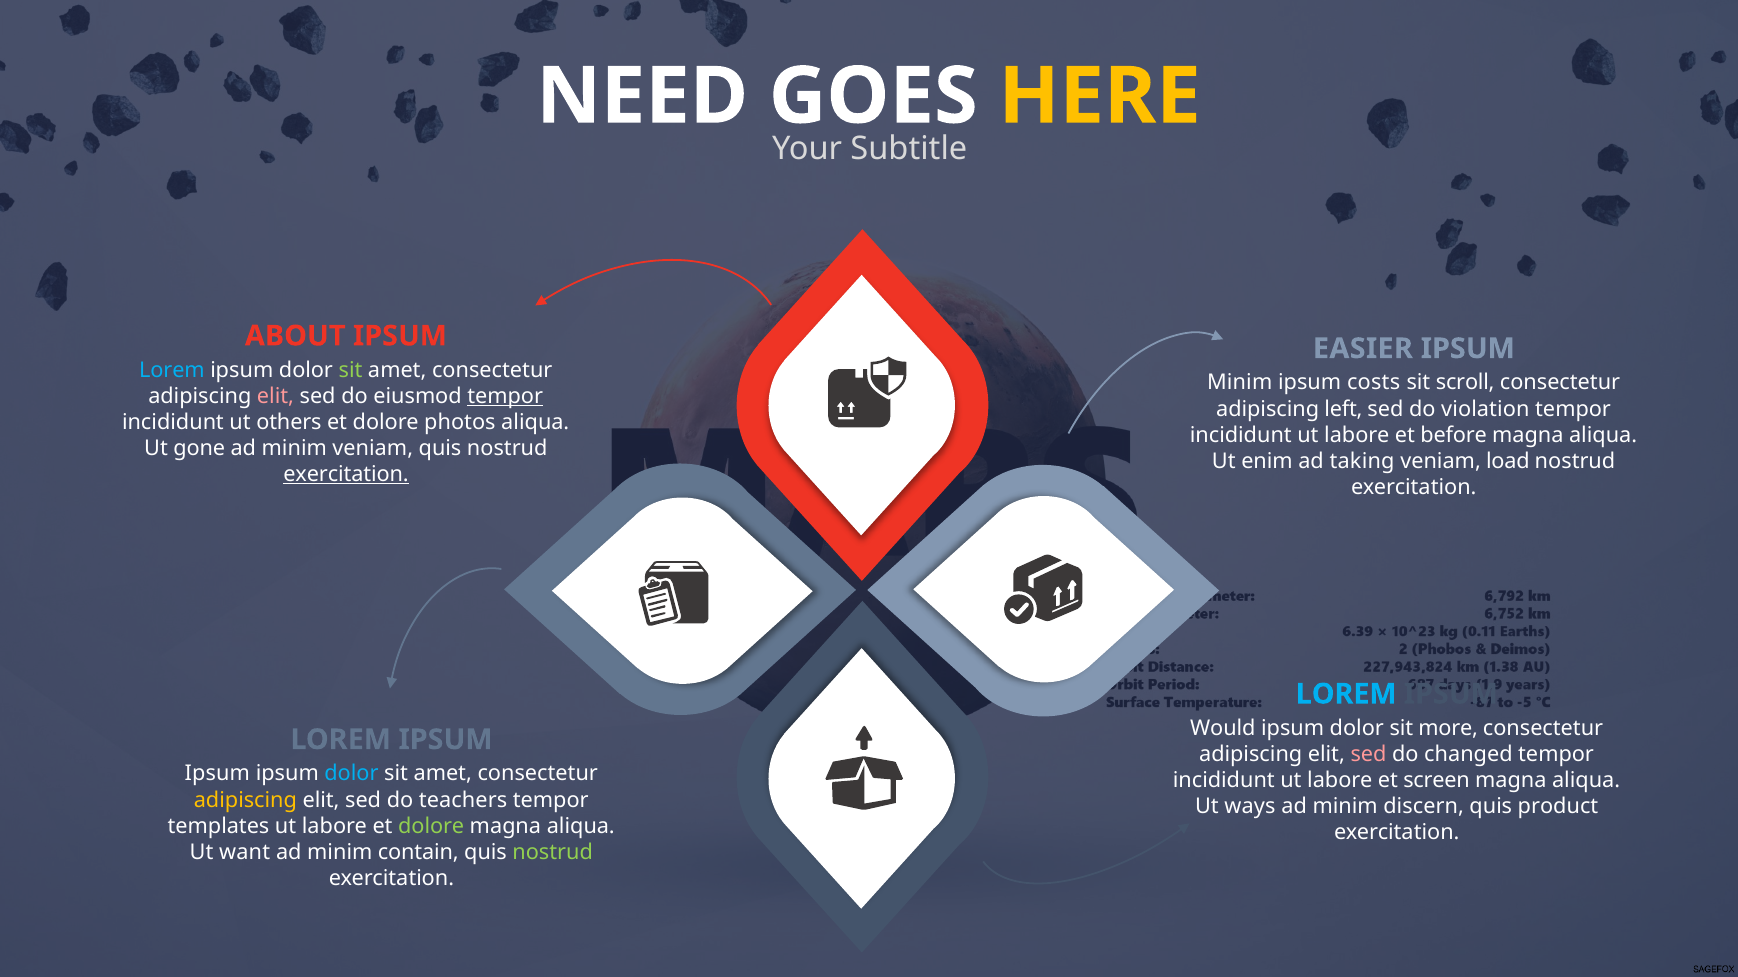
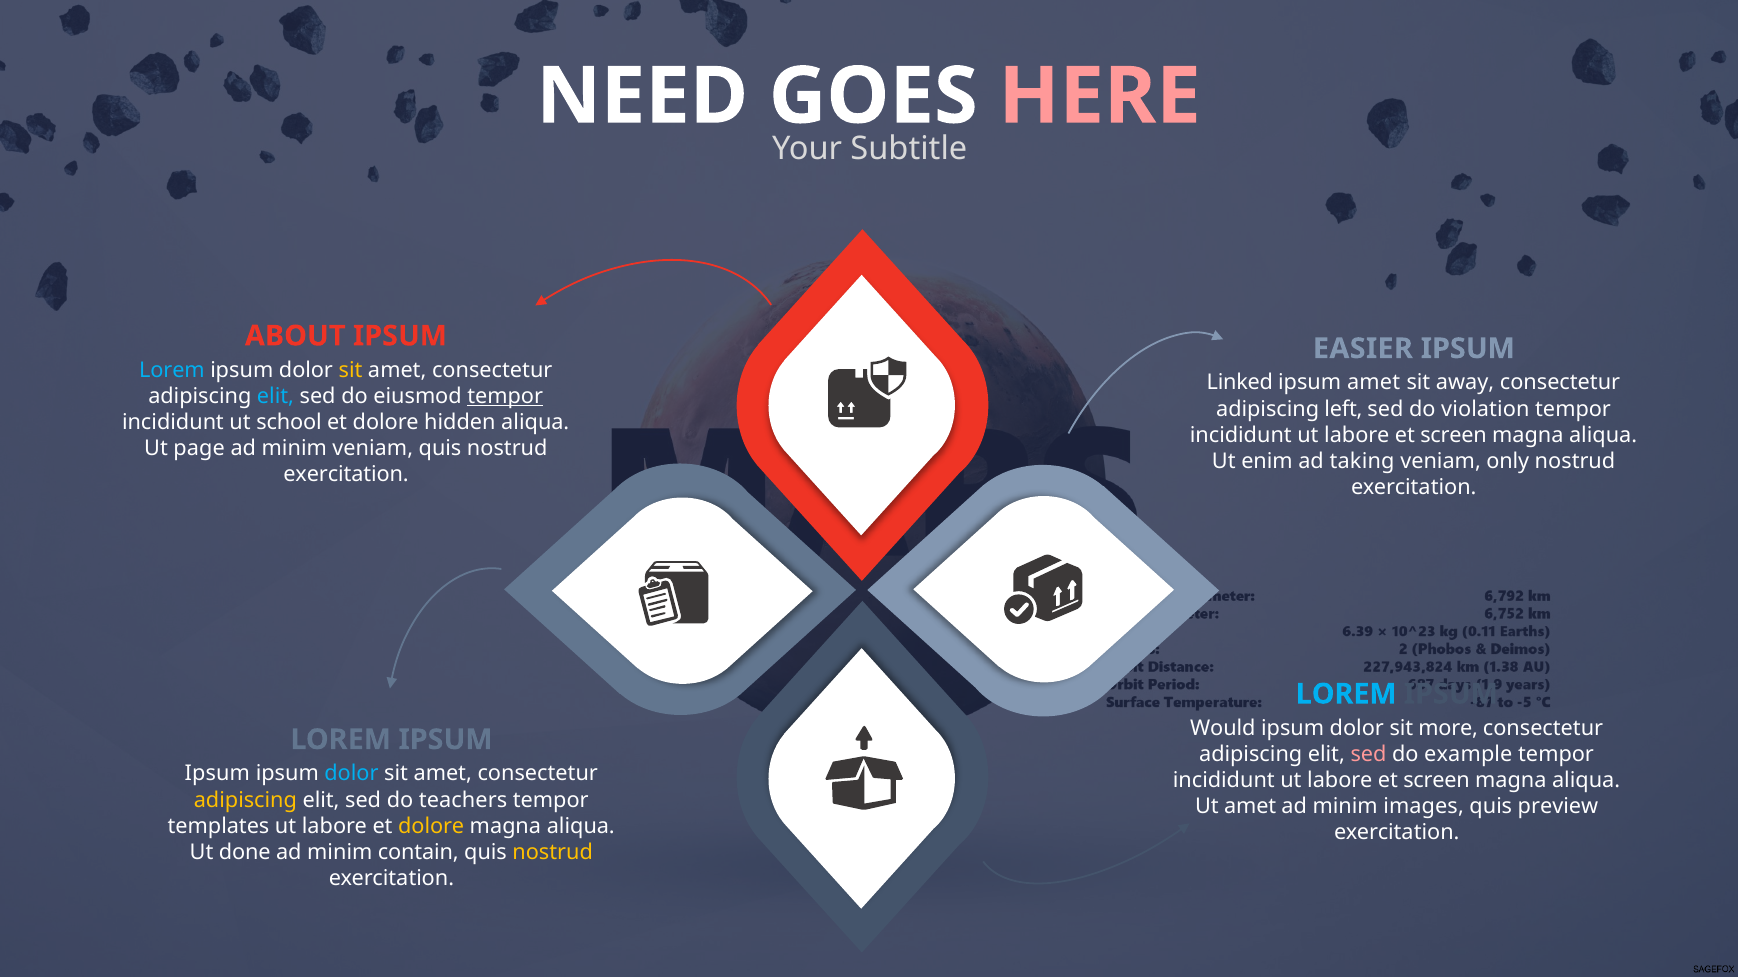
HERE colour: yellow -> pink (1100, 97)
sit colour: light green -> yellow (351, 370)
Minim: Minim -> Linked (1240, 383)
ipsum costs: costs -> amet (1374, 383)
scroll: scroll -> away (1465, 383)
elit colour: pink -> light blue (276, 396)
others: others -> school (289, 423)
photos: photos -> hidden (460, 423)
before: before -> screen (1454, 435)
gone: gone -> page (199, 449)
load: load -> only (1508, 461)
exercitation underline: present -> none (346, 475)
changed: changed -> example (1468, 755)
Ut ways: ways -> amet (1250, 807)
discern: discern -> images (1424, 807)
product: product -> preview (1558, 807)
dolore colour: light green -> yellow (431, 826)
want: want -> done (245, 853)
nostrud colour: light green -> yellow (553, 853)
